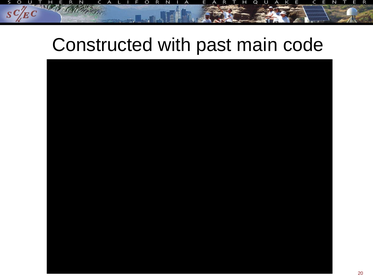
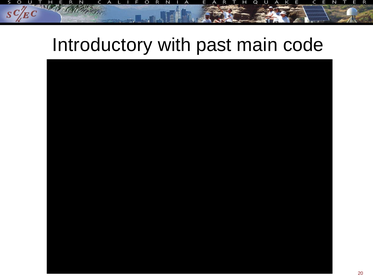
Constructed: Constructed -> Introductory (102, 45)
